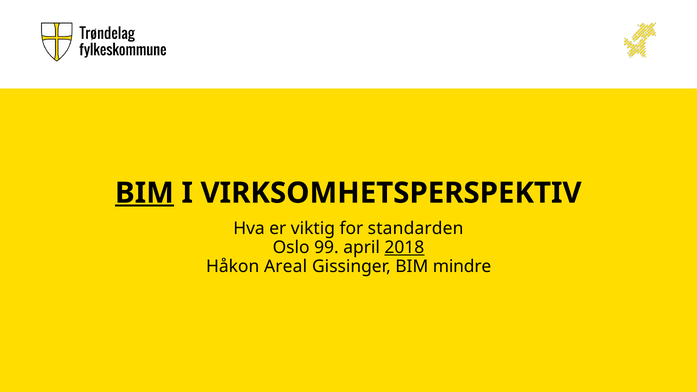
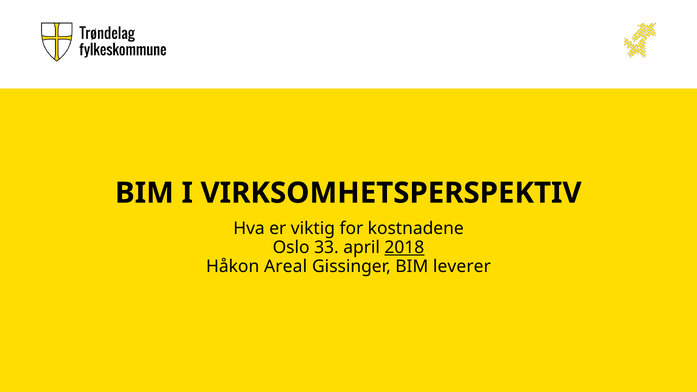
BIM underline: present -> none (144, 193)
standarden: standarden -> kostnadene (416, 229)
99: 99 -> 33 (326, 247)
mindre: mindre -> leverer (462, 266)
